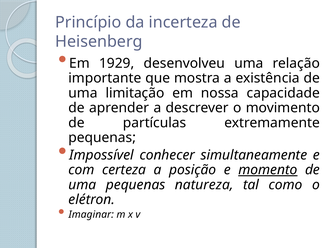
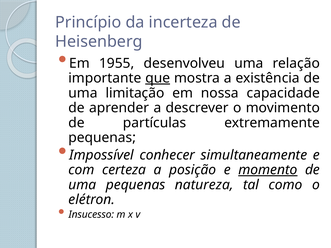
1929: 1929 -> 1955 (117, 63)
que underline: none -> present (158, 78)
Imaginar: Imaginar -> Insucesso (91, 215)
